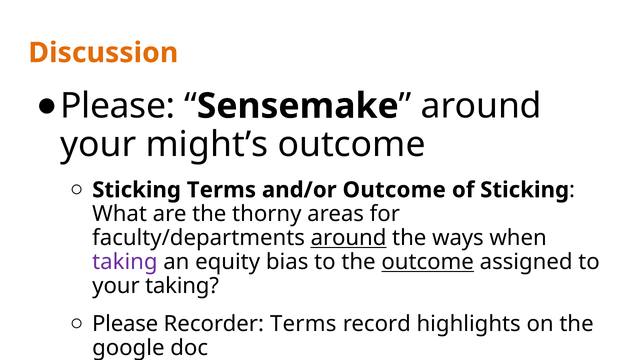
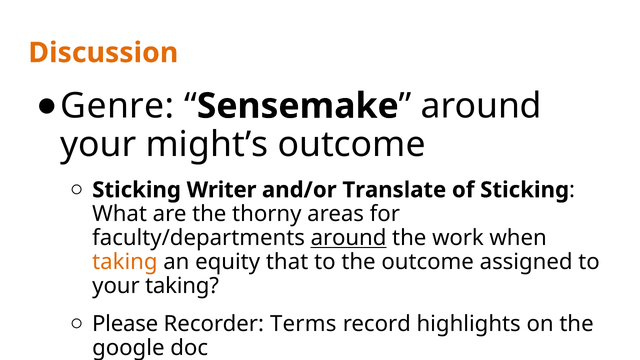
Please: Please -> Genre (117, 106)
Sticking Terms: Terms -> Writer (222, 190)
and/or Outcome: Outcome -> Translate (394, 190)
ways: ways -> work (458, 238)
taking colour: purple -> orange (125, 262)
bias: bias -> that (287, 262)
outcome underline: present -> none (428, 262)
